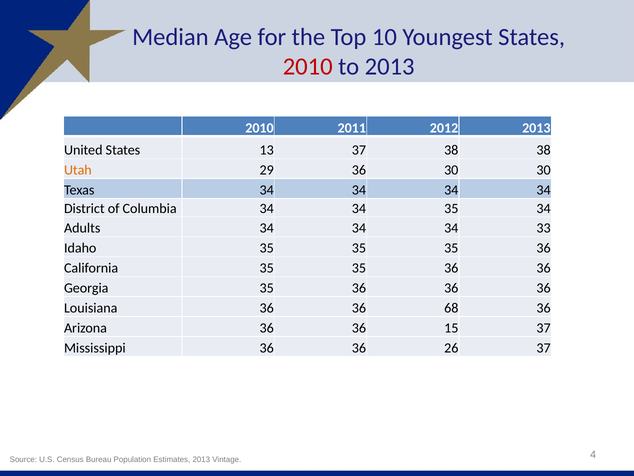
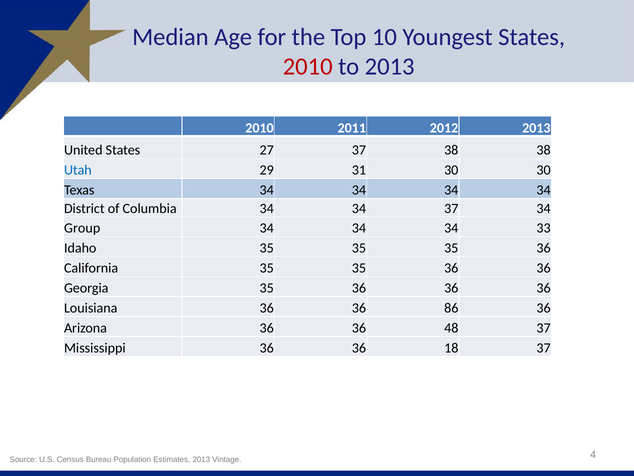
13: 13 -> 27 (267, 150)
Utah colour: orange -> blue (78, 170)
29 36: 36 -> 31 (359, 170)
34 35: 35 -> 37 (451, 208)
Adults: Adults -> Group (82, 228)
68: 68 -> 86 (451, 308)
15: 15 -> 48 (451, 328)
26: 26 -> 18 (451, 348)
